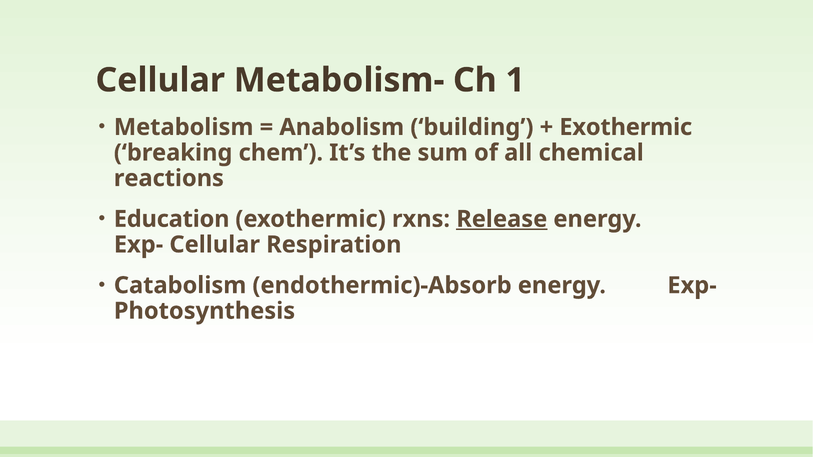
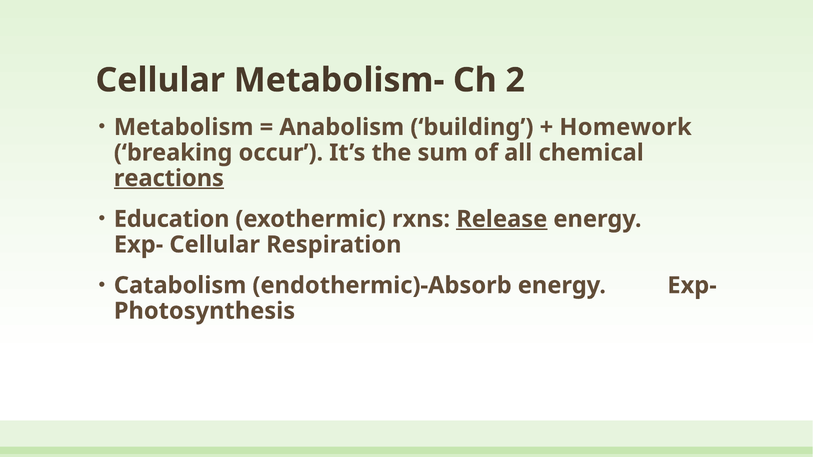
1: 1 -> 2 (515, 80)
Exothermic: Exothermic -> Homework (625, 127)
chem: chem -> occur (281, 153)
reactions underline: none -> present (169, 178)
